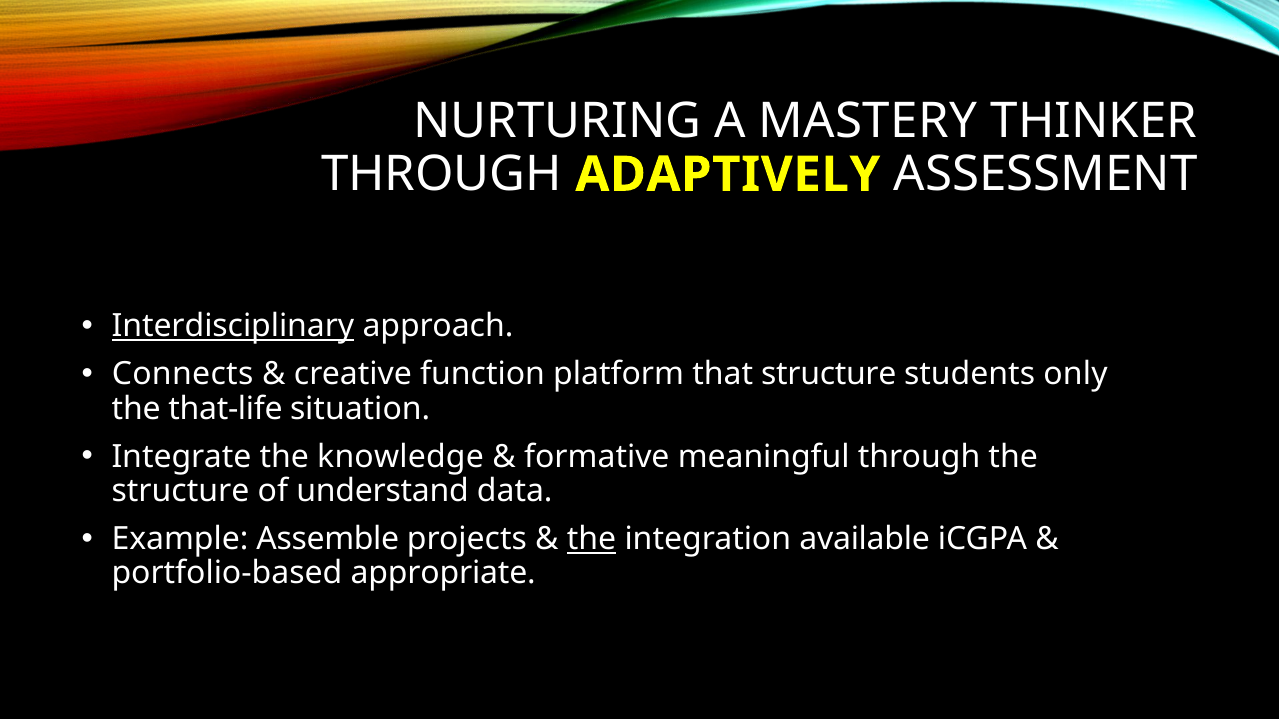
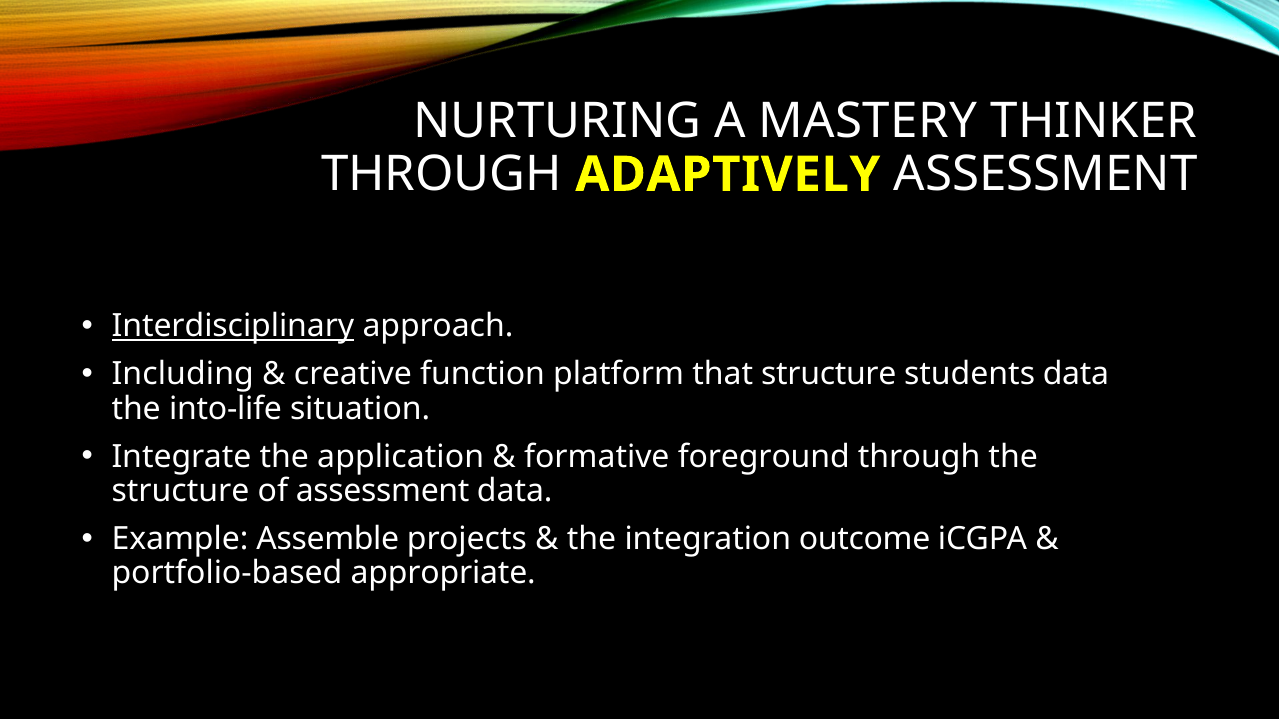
Connects: Connects -> Including (183, 374)
students only: only -> data (1076, 374)
that-life: that-life -> into-life (225, 409)
knowledge: knowledge -> application (401, 457)
meaningful: meaningful -> foreground (764, 457)
of understand: understand -> assessment (383, 491)
the underline: present -> none (592, 539)
available: available -> outcome (865, 539)
